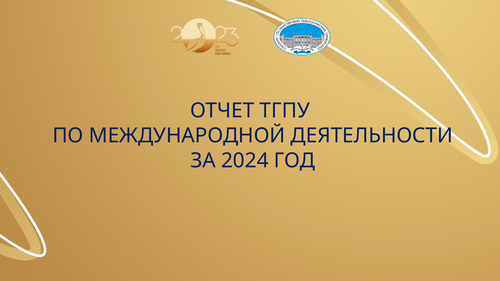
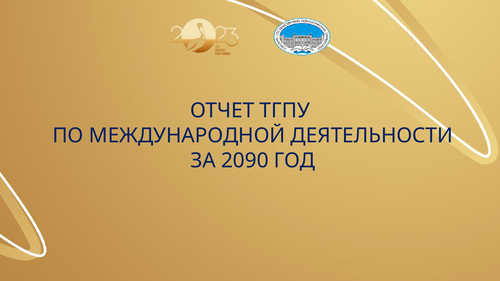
2024: 2024 -> 2090 (245, 161)
